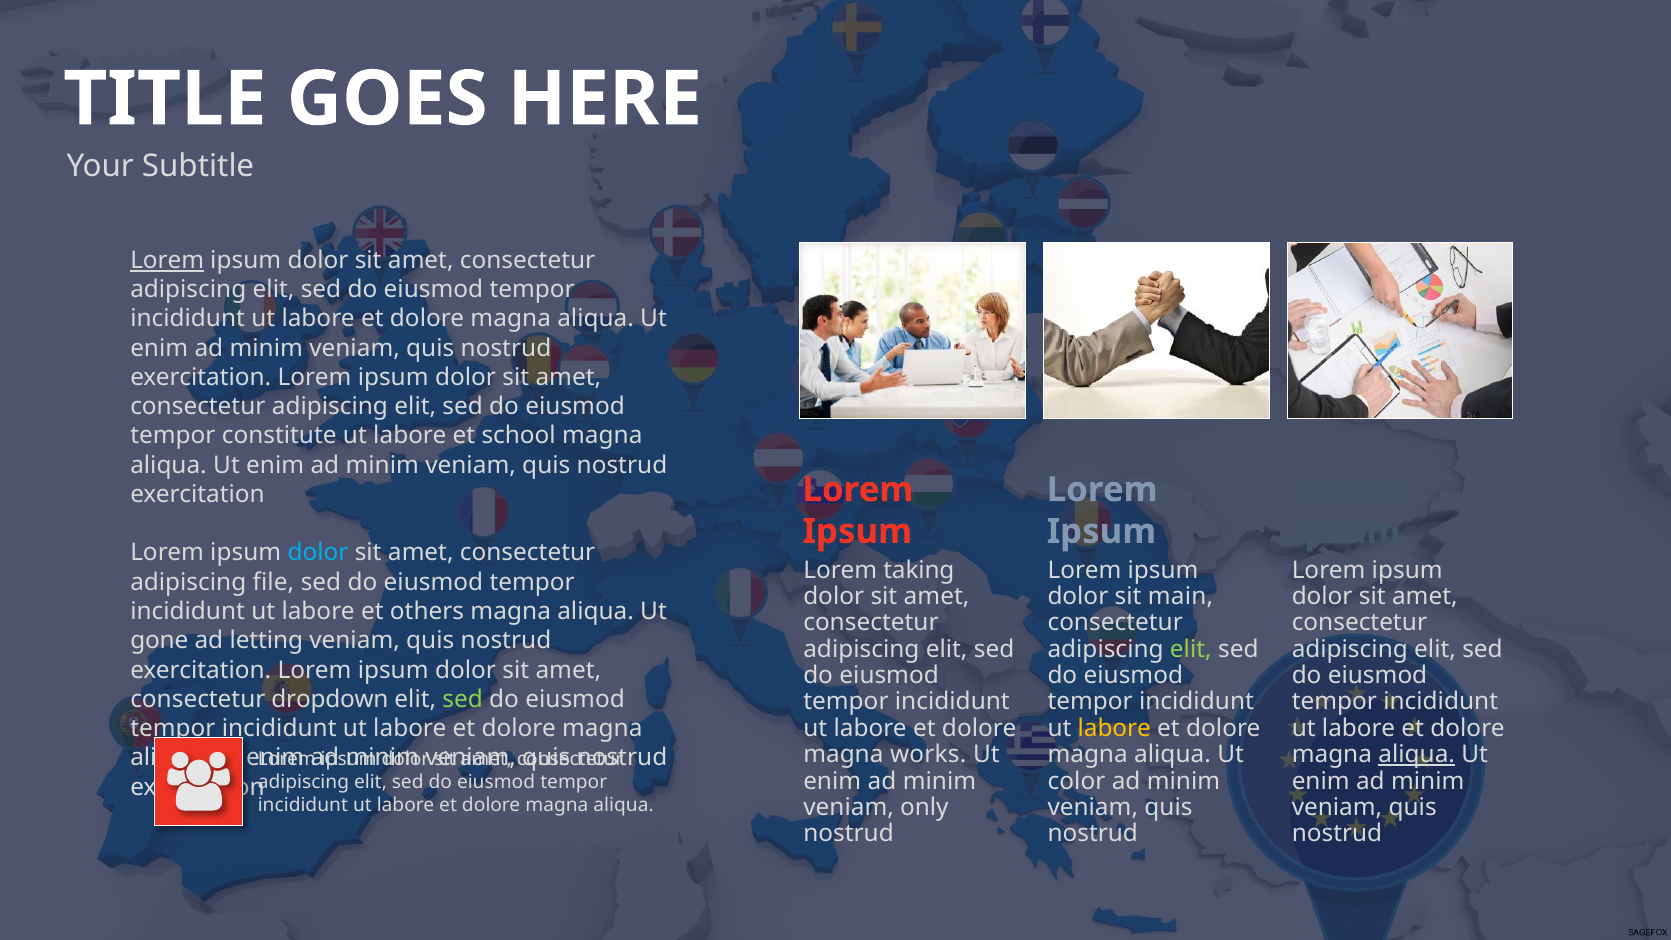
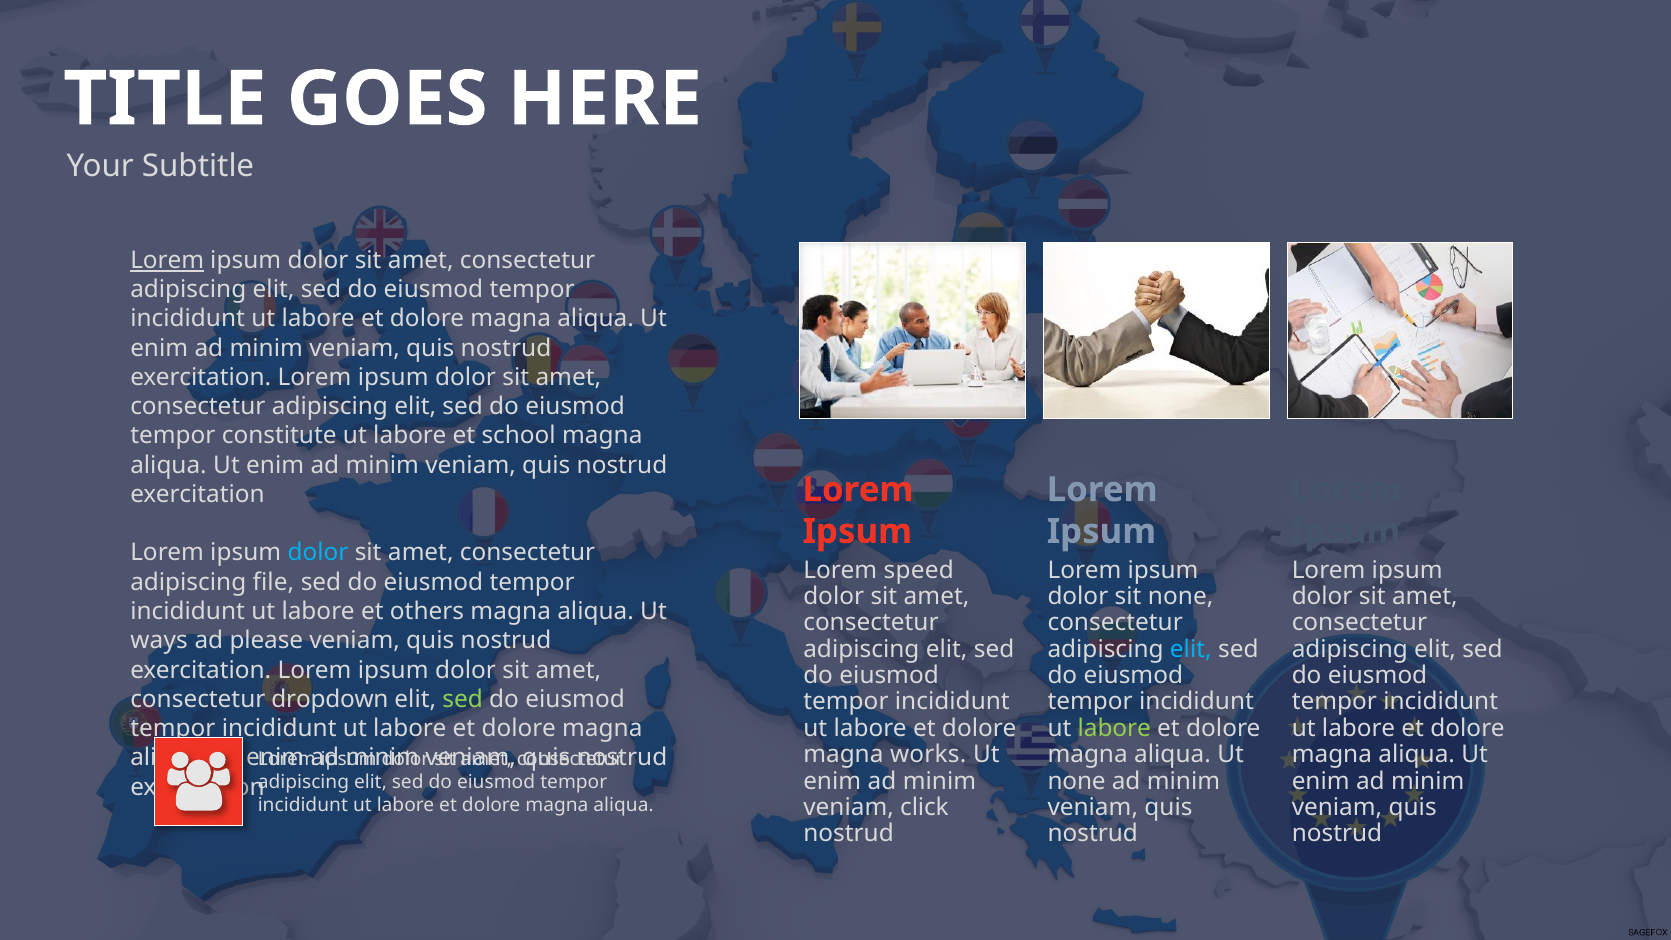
taking: taking -> speed (919, 570)
sit main: main -> none (1181, 596)
gone: gone -> ways (159, 641)
letting: letting -> please (266, 641)
elit colour: light green -> light blue (1191, 649)
labore colour: yellow -> light green (1114, 728)
aliqua underline: present -> none (1417, 755)
color: color -> none (1077, 781)
only: only -> click (924, 807)
